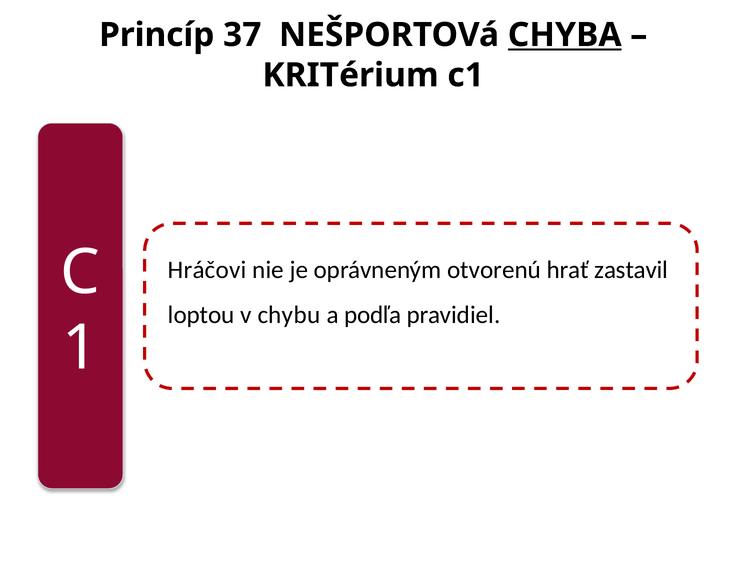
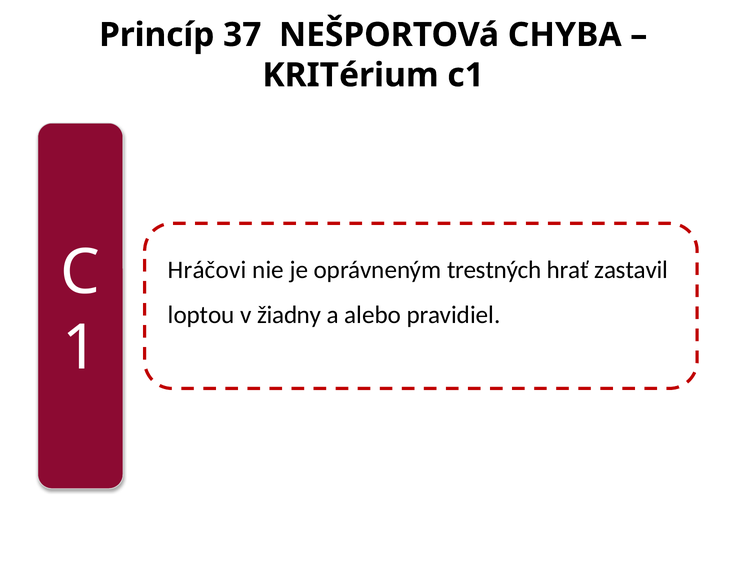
CHYBA underline: present -> none (565, 35)
otvorenú: otvorenú -> trestných (494, 270)
chybu: chybu -> žiadny (289, 315)
podľa: podľa -> alebo (373, 315)
